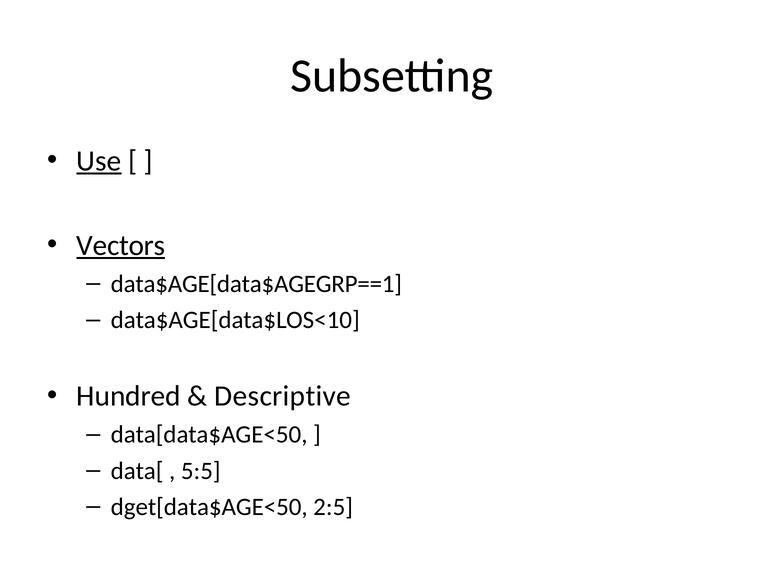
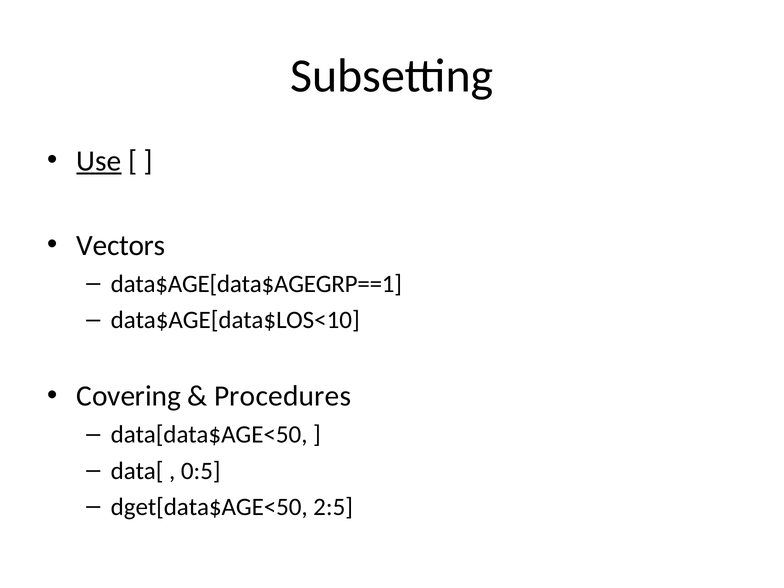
Vectors underline: present -> none (121, 245)
Hundred: Hundred -> Covering (129, 396)
Descriptive: Descriptive -> Procedures (283, 396)
5:5: 5:5 -> 0:5 (201, 471)
